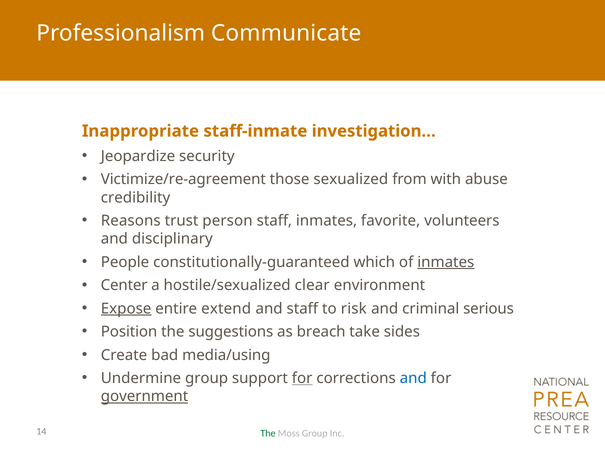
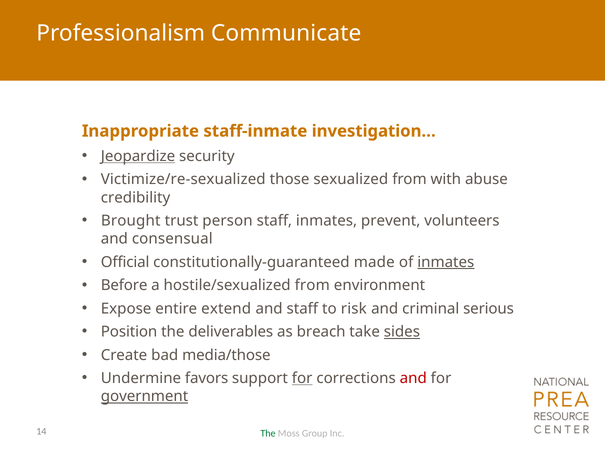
Jeopardize underline: none -> present (138, 156)
Victimize/re-agreement: Victimize/re-agreement -> Victimize/re-sexualized (183, 179)
Reasons: Reasons -> Brought (131, 221)
favorite: favorite -> prevent (391, 221)
disciplinary: disciplinary -> consensual (172, 239)
People: People -> Official (125, 262)
which: which -> made (374, 262)
Center: Center -> Before (124, 285)
hostile/sexualized clear: clear -> from (312, 285)
Expose underline: present -> none (126, 308)
suggestions: suggestions -> deliverables (231, 332)
sides underline: none -> present (402, 332)
media/using: media/using -> media/those (226, 355)
Undermine group: group -> favors (207, 378)
and colour: blue -> red (413, 378)
